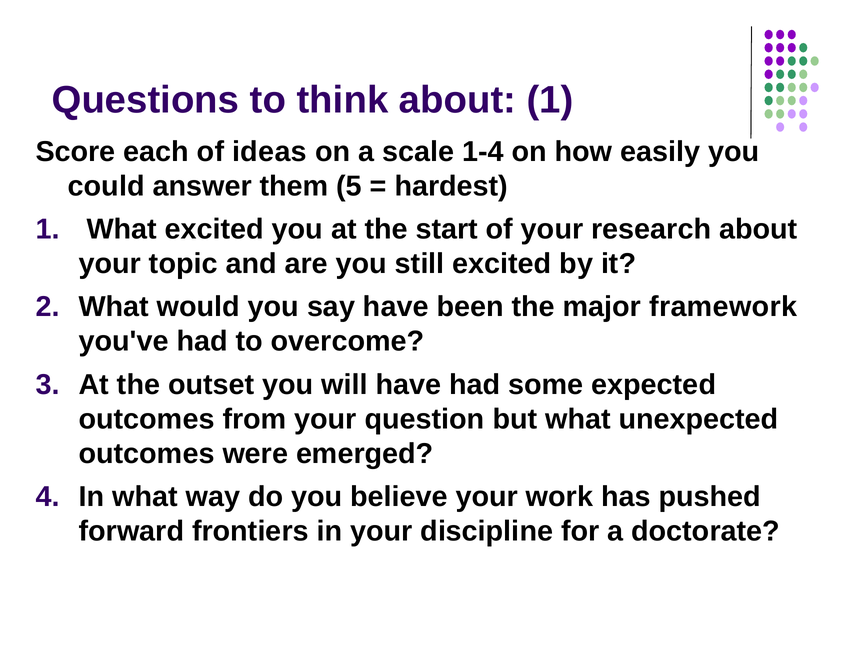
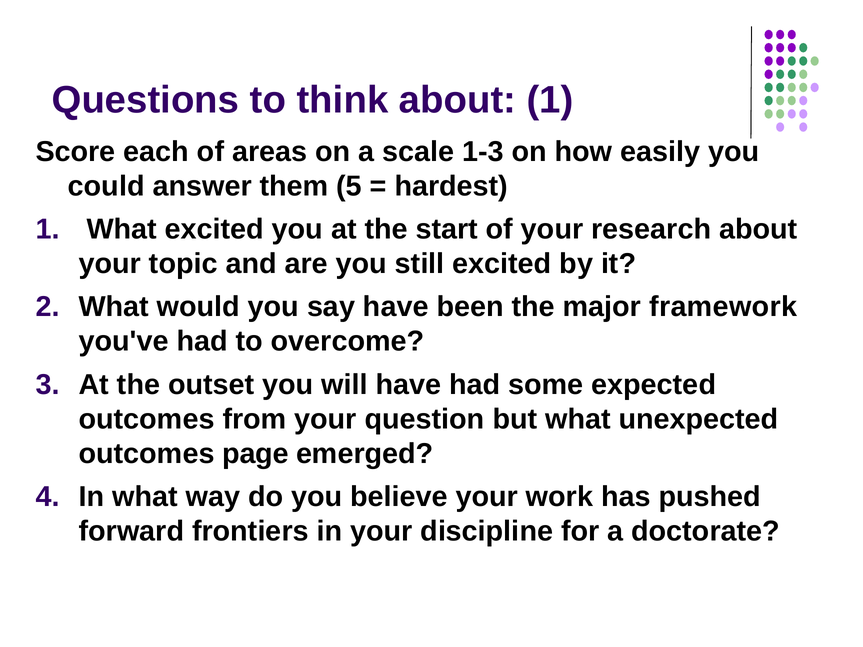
ideas: ideas -> areas (270, 152)
1-4: 1-4 -> 1-3 (483, 152)
were: were -> page (255, 454)
